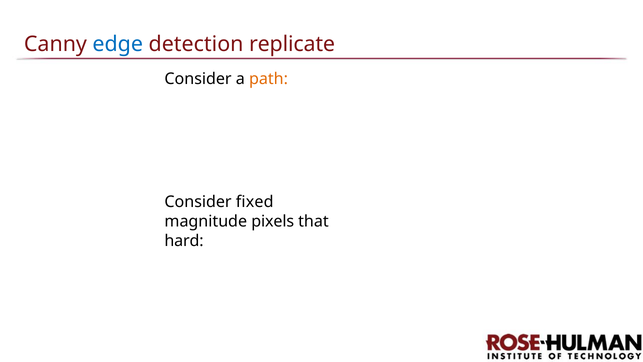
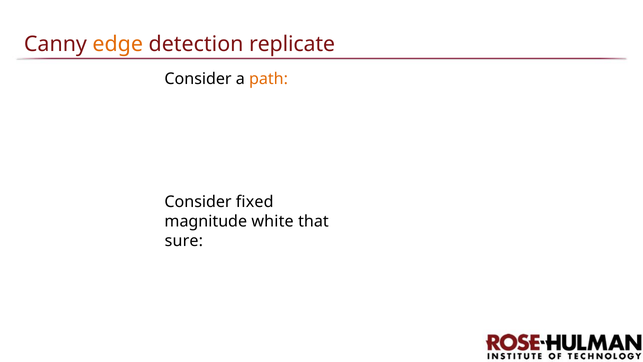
edge colour: blue -> orange (118, 44)
pixels: pixels -> white (273, 221)
hard: hard -> sure (184, 241)
